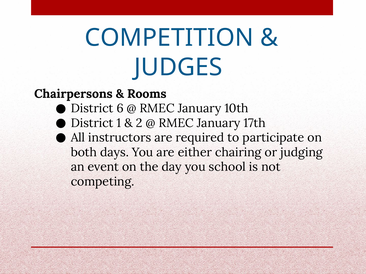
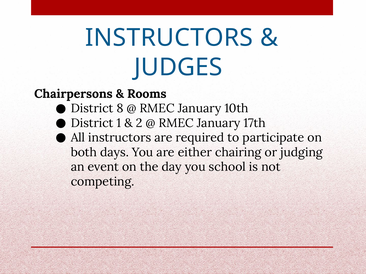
COMPETITION: COMPETITION -> INSTRUCTORS (169, 38)
6: 6 -> 8 (120, 109)
